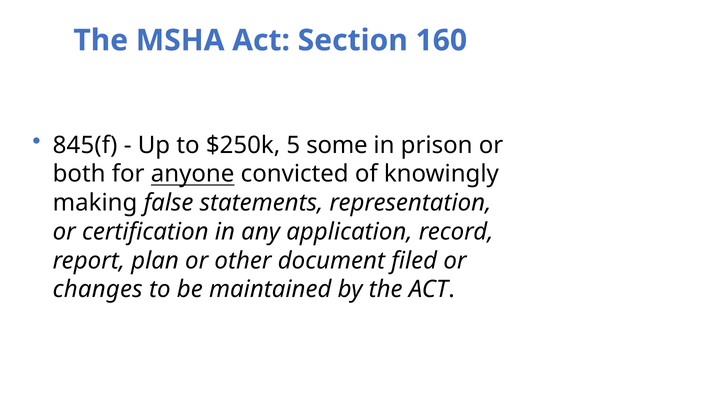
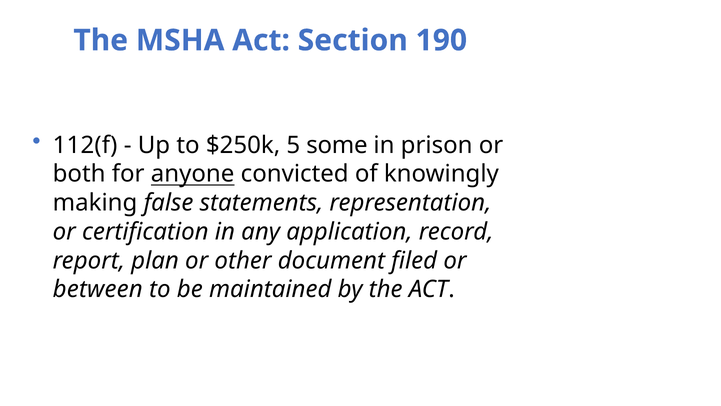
160: 160 -> 190 (441, 40)
845(f: 845(f -> 112(f (85, 145)
changes: changes -> between (98, 289)
